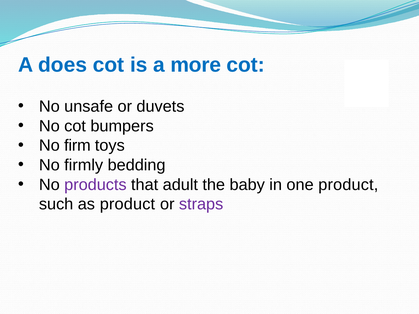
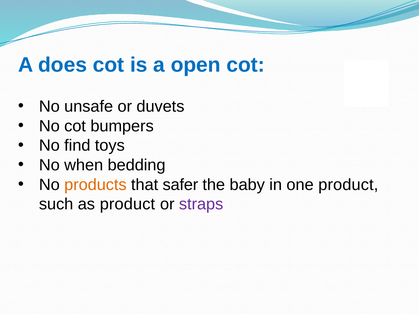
more: more -> open (196, 65)
firm: firm -> find (77, 146)
firmly: firmly -> when (84, 165)
products colour: purple -> orange (95, 185)
adult: adult -> safer (180, 185)
